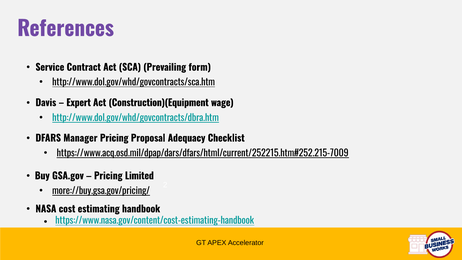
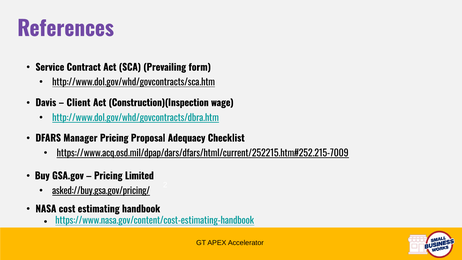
Expert: Expert -> Client (79, 103)
Construction)(Equipment: Construction)(Equipment -> Construction)(Inspection (159, 103)
more://buy.gsa.gov/pricing/: more://buy.gsa.gov/pricing/ -> asked://buy.gsa.gov/pricing/ (101, 191)
